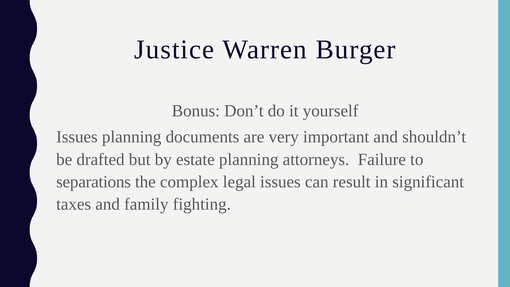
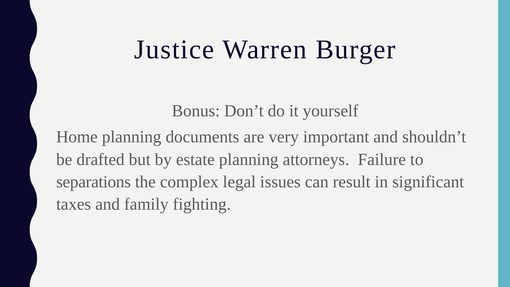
Issues: Issues -> Home (77, 137)
